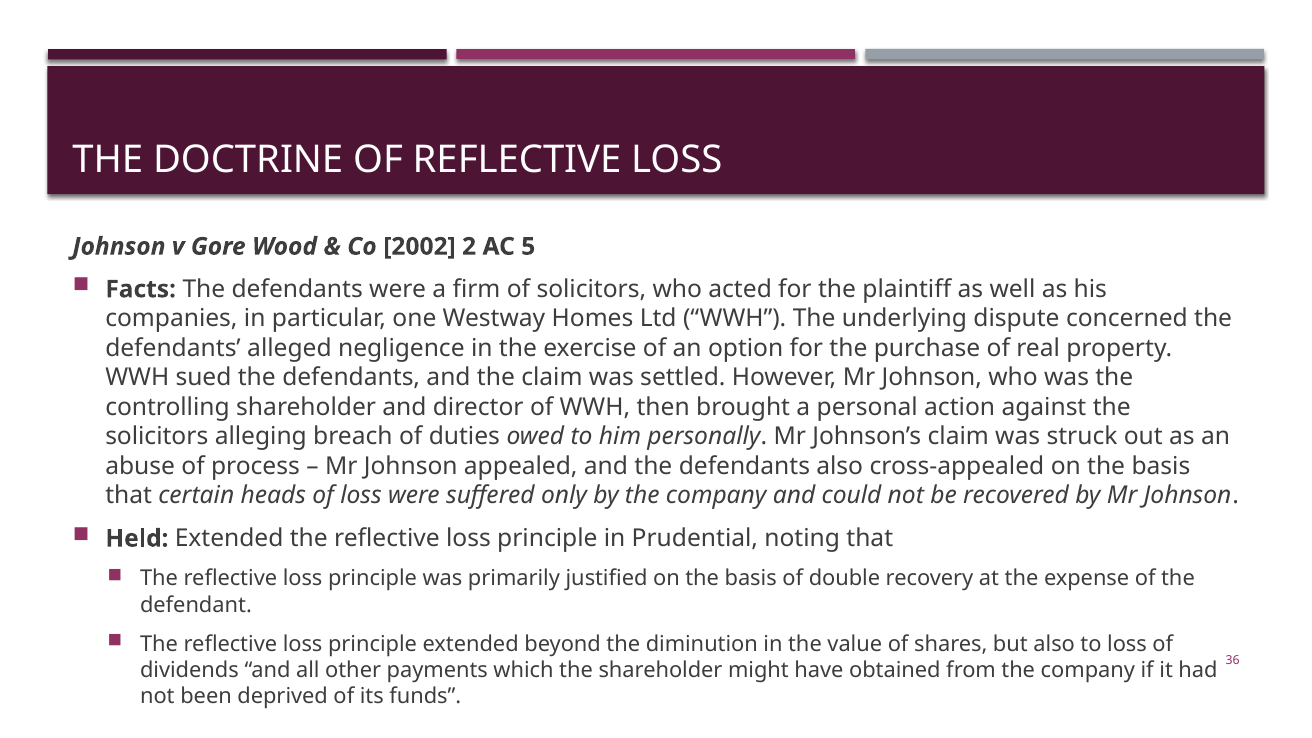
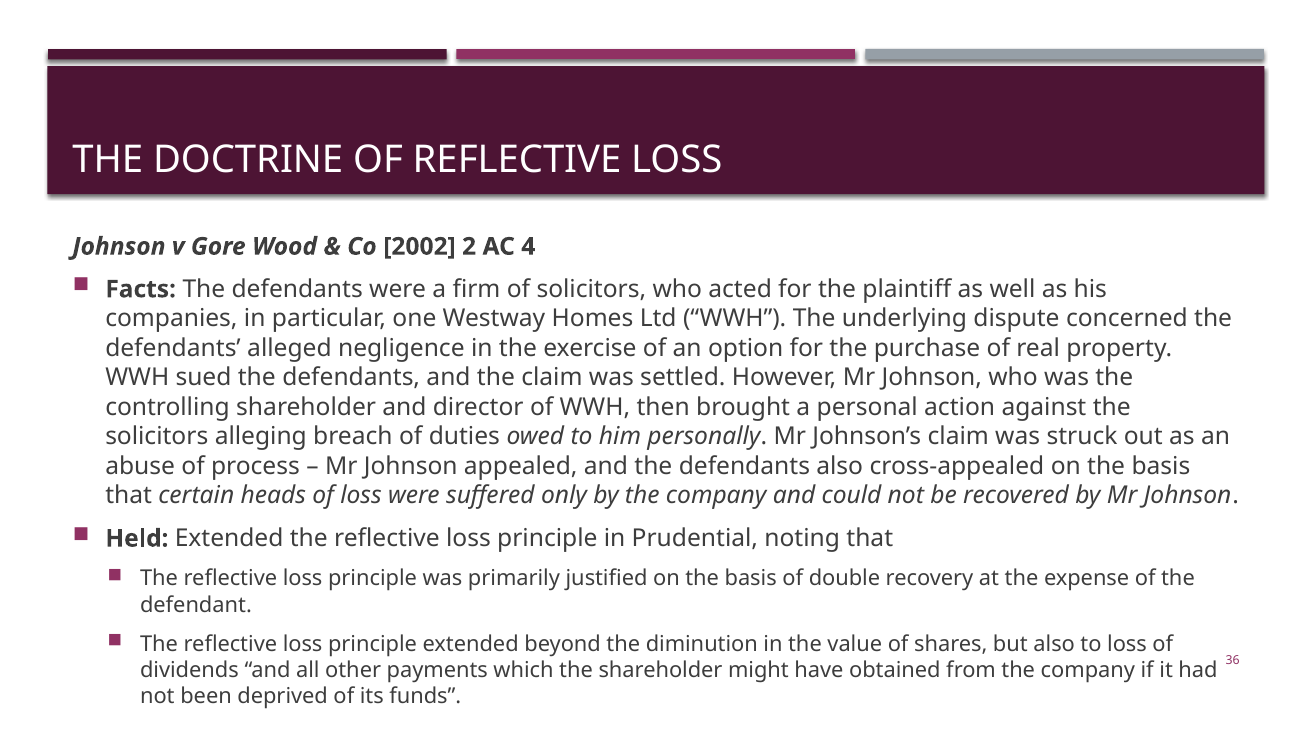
5: 5 -> 4 (528, 247)
